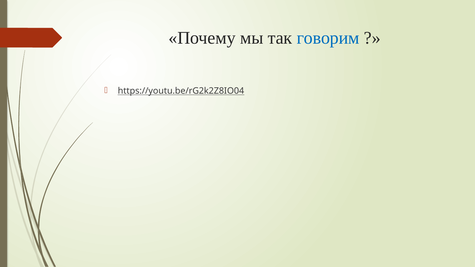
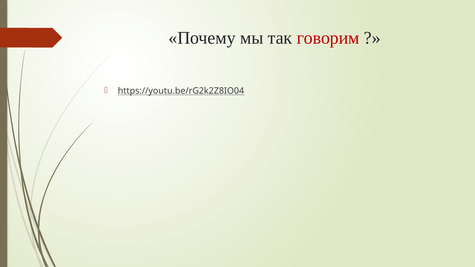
говорим colour: blue -> red (328, 38)
